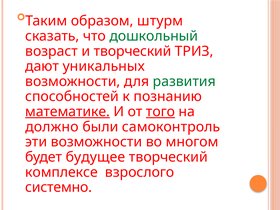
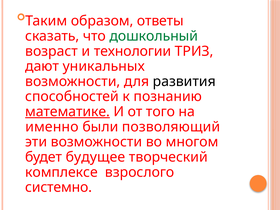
штурм: штурм -> ответы (160, 21)
и творческий: творческий -> технологии (133, 51)
развития colour: green -> black (184, 81)
того underline: present -> none (161, 112)
должно: должно -> именно (52, 127)
самоконтроль: самоконтроль -> позволяющий (171, 127)
